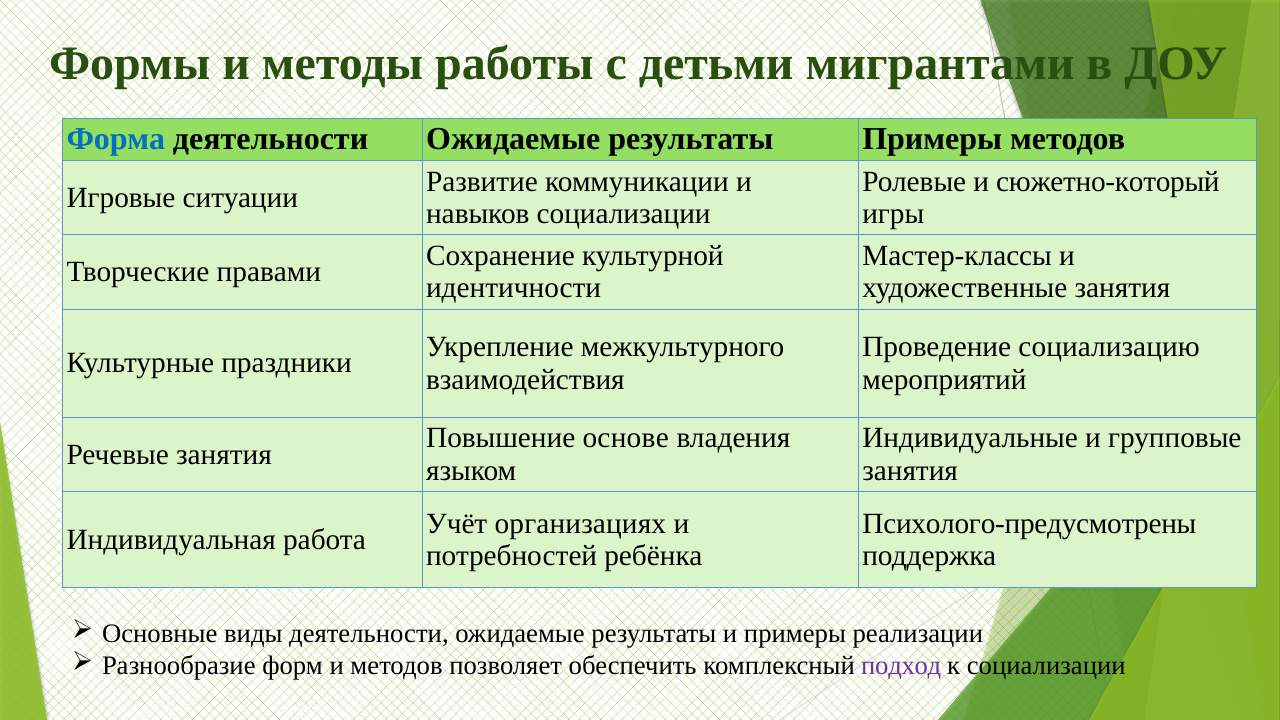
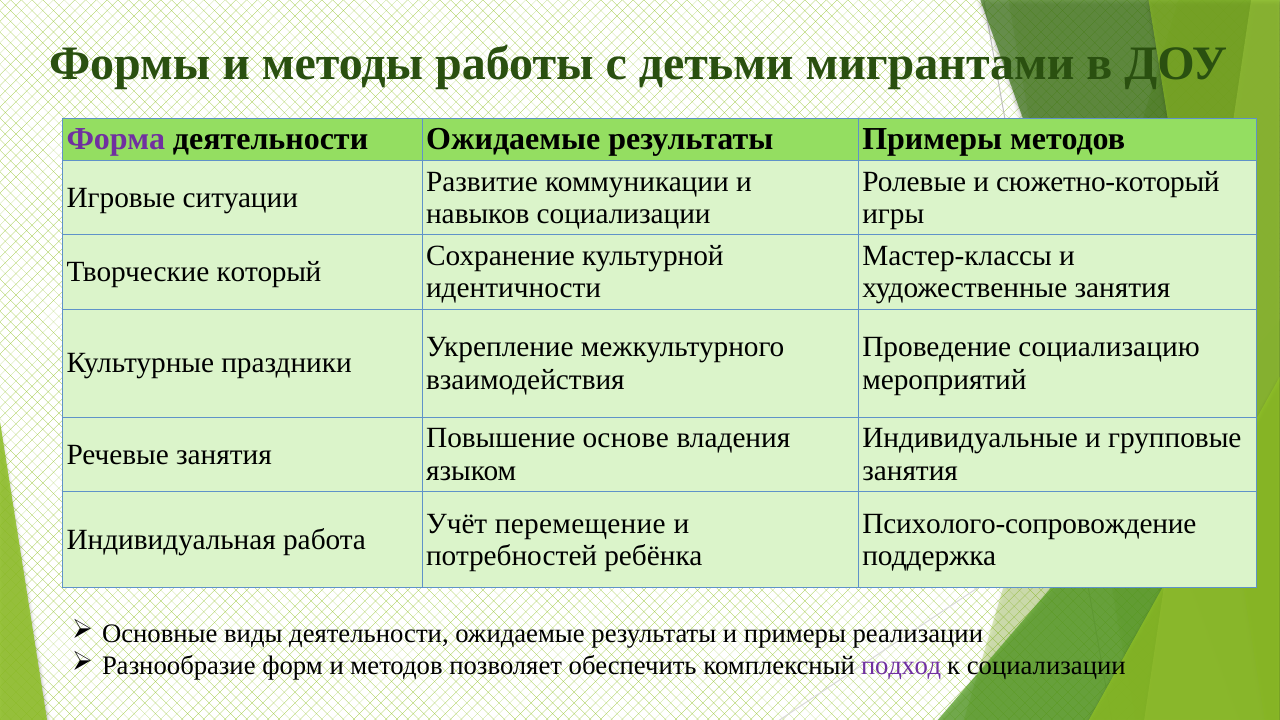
Форма colour: blue -> purple (116, 139)
правами: правами -> который (269, 272)
организациях: организациях -> перемещение (580, 524)
Психолого-предусмотрены: Психолого-предусмотрены -> Психолого-сопровождение (1029, 524)
